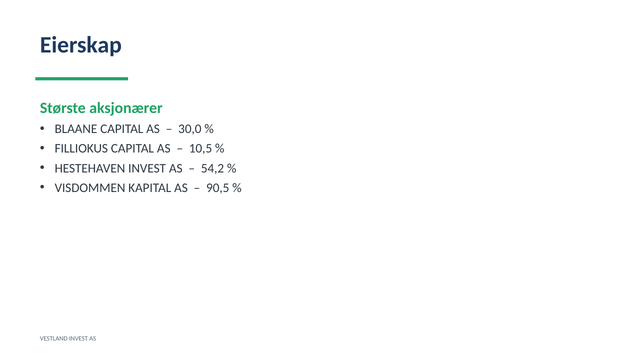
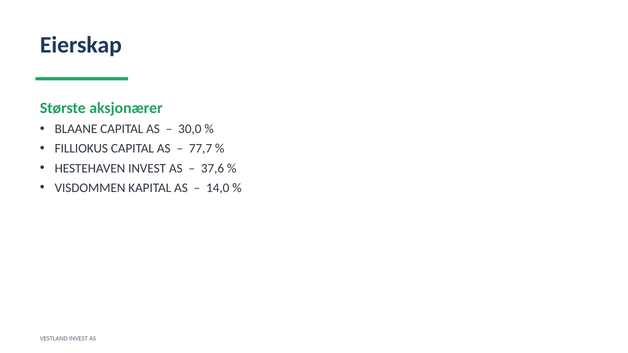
10,5: 10,5 -> 77,7 (201, 149)
54,2: 54,2 -> 37,6 (213, 168)
90,5: 90,5 -> 14,0 (218, 188)
